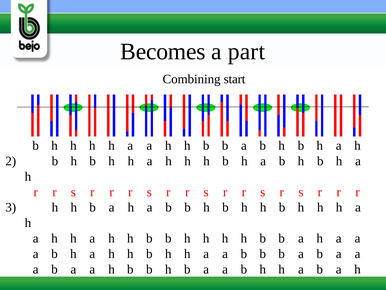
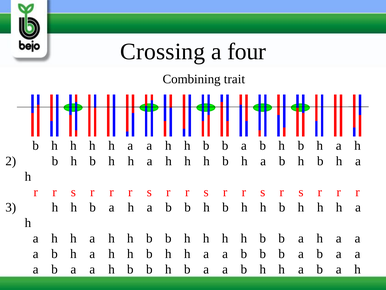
Becomes: Becomes -> Crossing (163, 51)
part: part -> four (247, 51)
start: start -> trait (234, 79)
